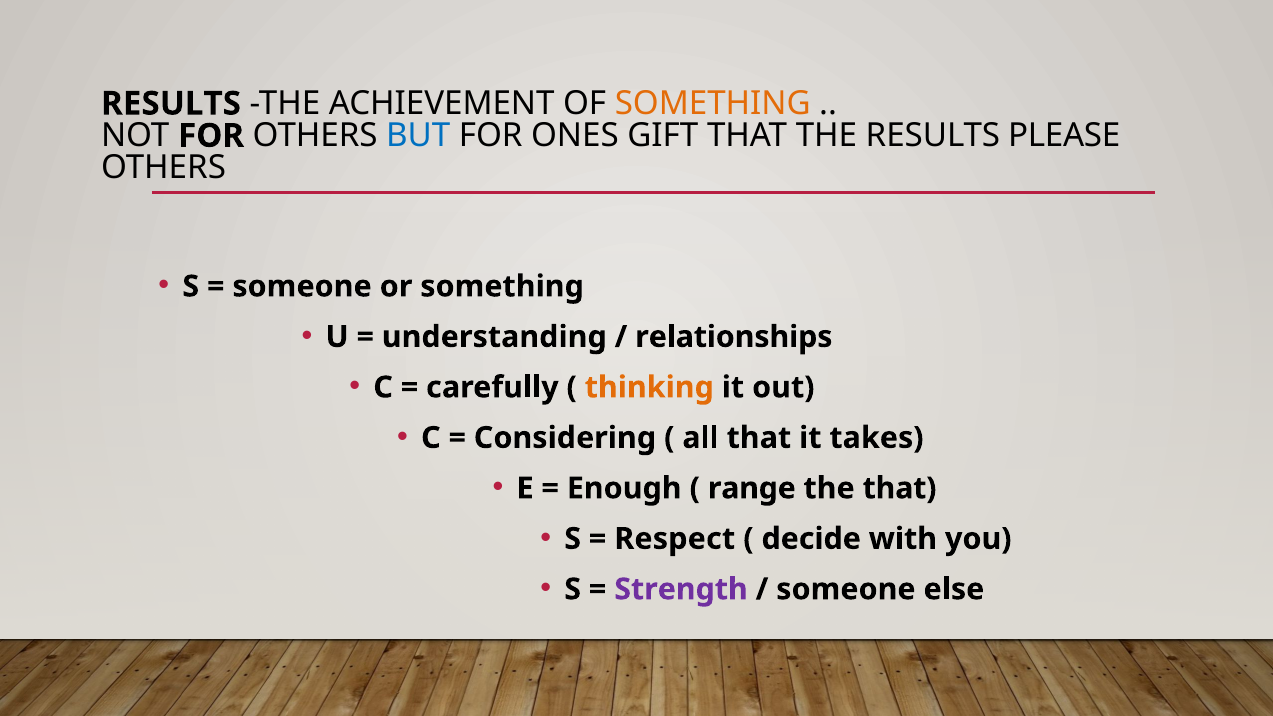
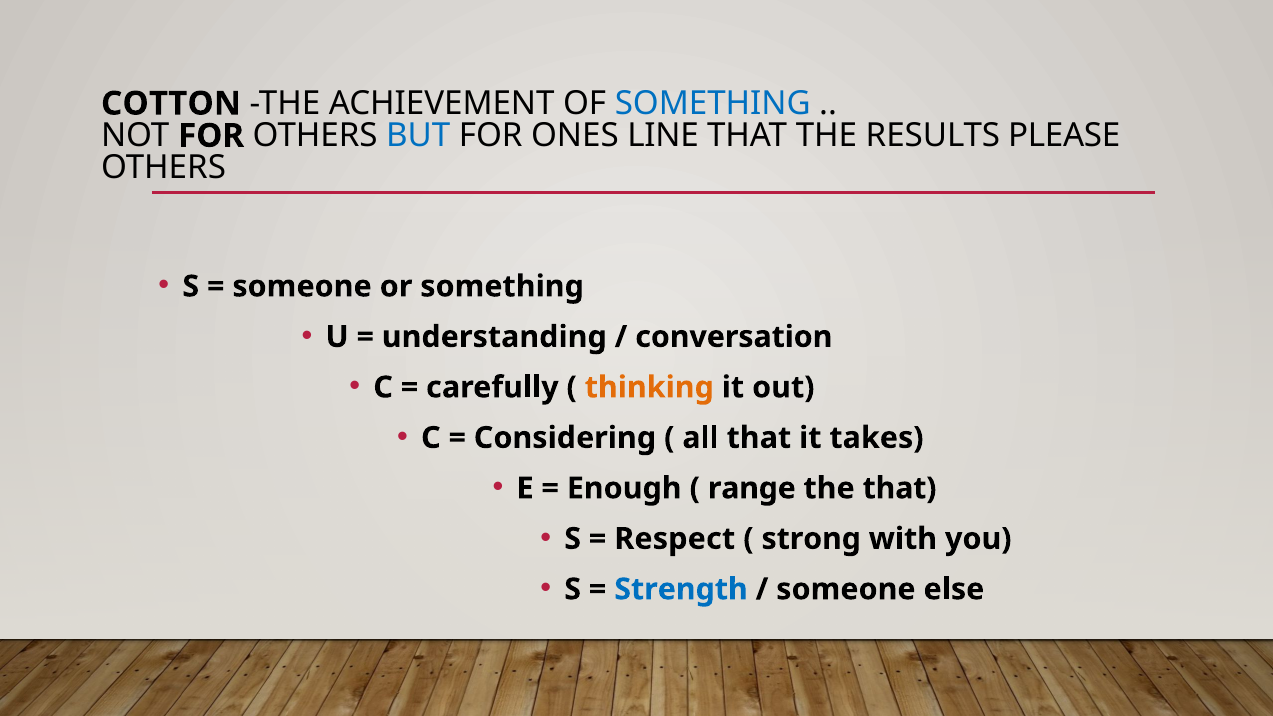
RESULTS: RESULTS -> COTTON (171, 104)
SOMETHING colour: orange -> blue (713, 104)
GIFT: GIFT -> LINE (663, 136)
relationships: relationships -> conversation (734, 337)
decide: decide -> strong (811, 539)
Strength colour: purple -> blue (681, 589)
